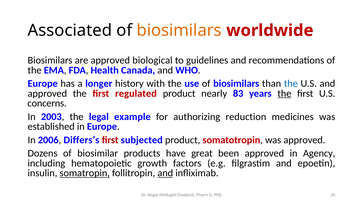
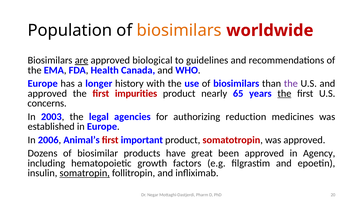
Associated: Associated -> Population (70, 30)
are underline: none -> present (82, 60)
the colour: blue -> purple (291, 84)
regulated: regulated -> impurities (136, 93)
83: 83 -> 65 (238, 93)
example: example -> agencies (132, 117)
Differs’s: Differs’s -> Animal’s (82, 140)
subjected: subjected -> important (142, 140)
and underline: present -> none (165, 173)
